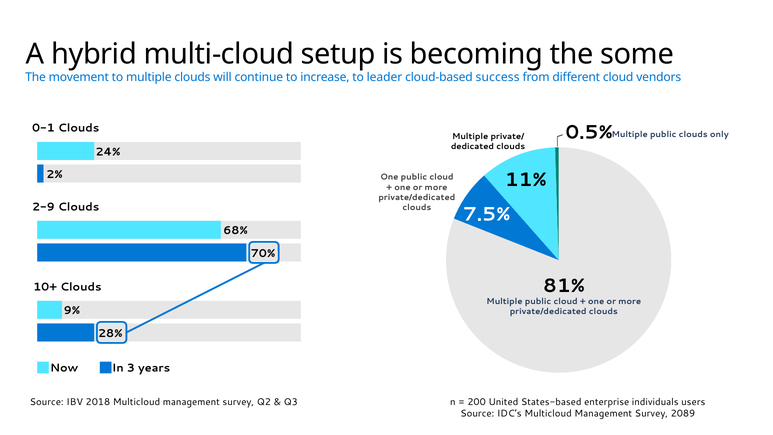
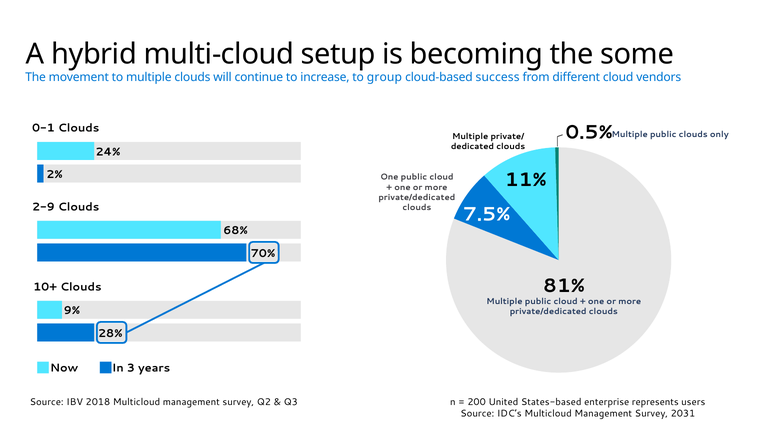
leader: leader -> group (384, 77)
individuals: individuals -> represents (655, 402)
2089: 2089 -> 2031 (683, 413)
